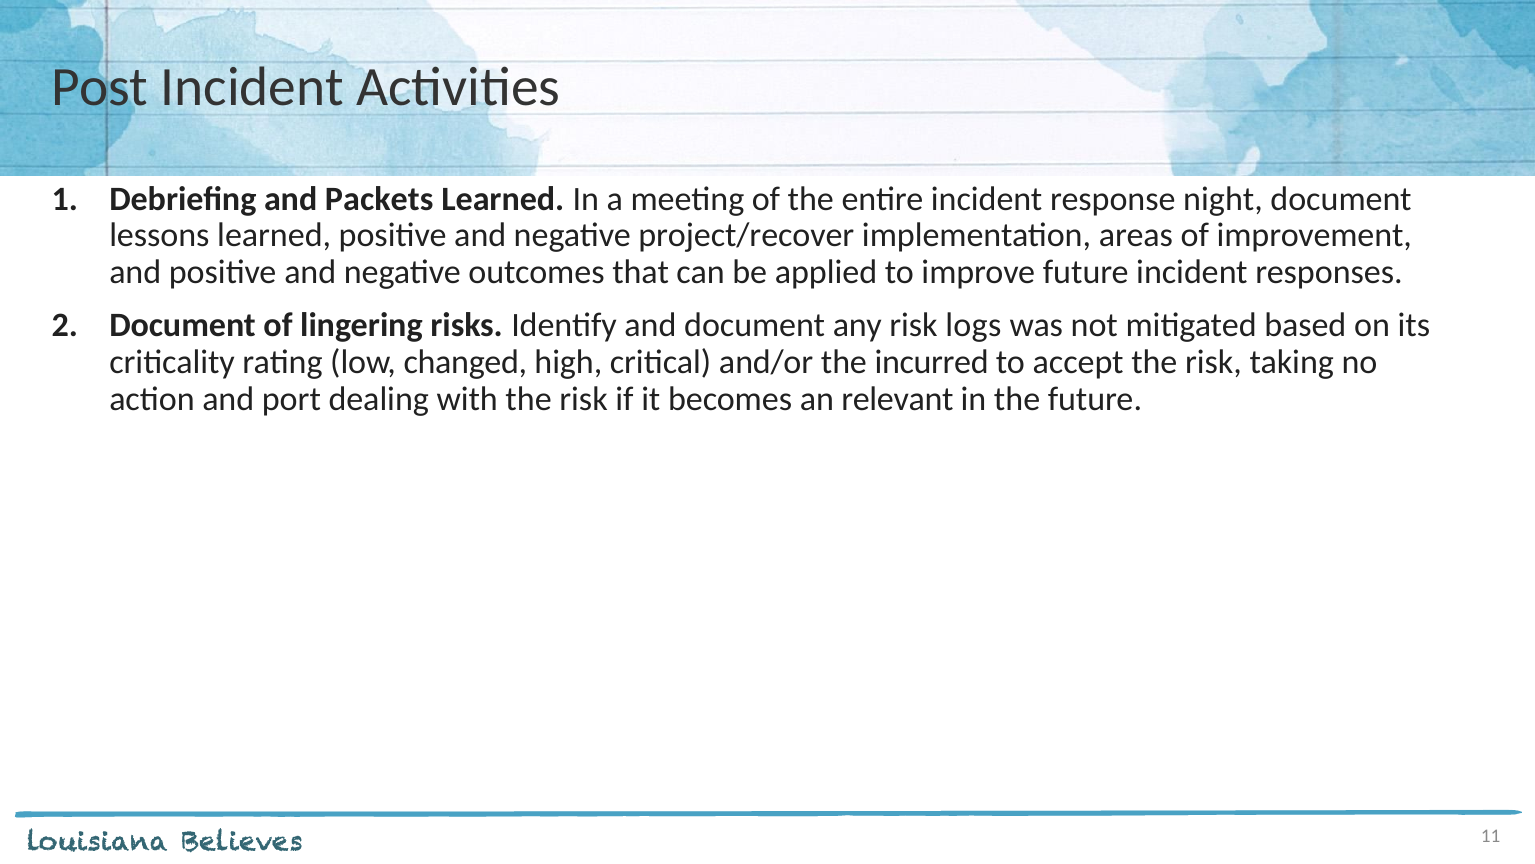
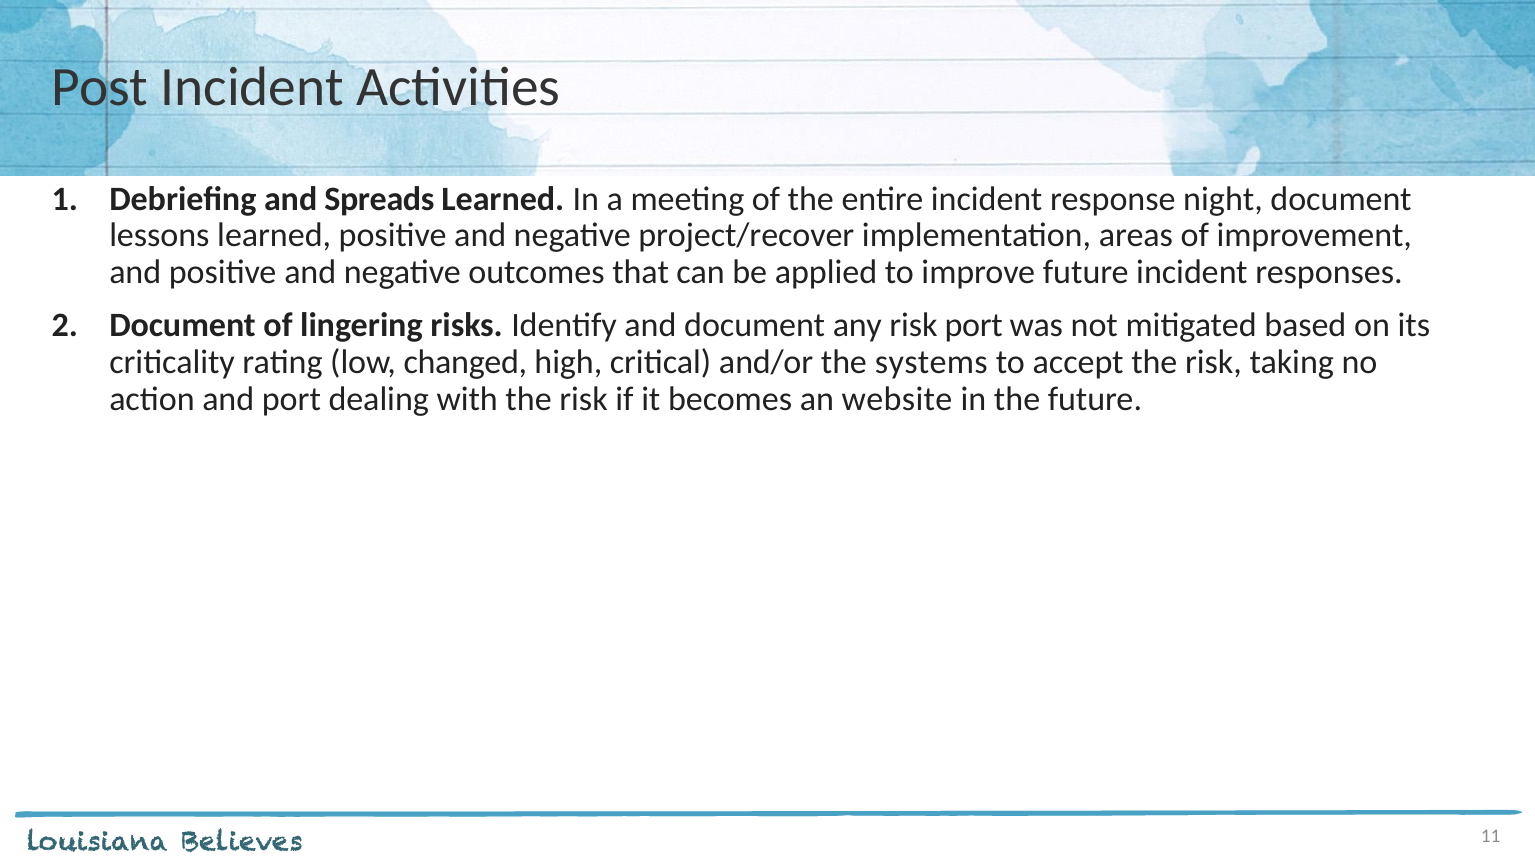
Packets: Packets -> Spreads (379, 199)
risk logs: logs -> port (974, 325)
incurred: incurred -> systems (931, 362)
relevant: relevant -> website (897, 399)
